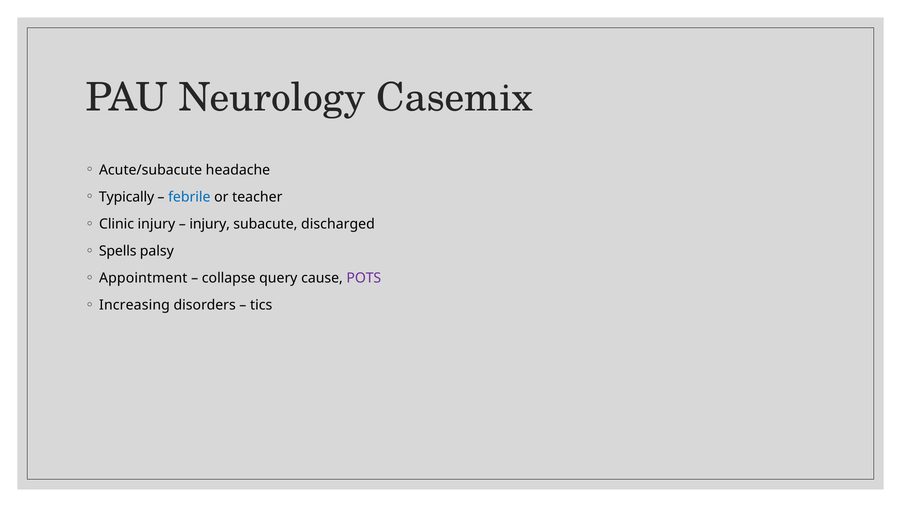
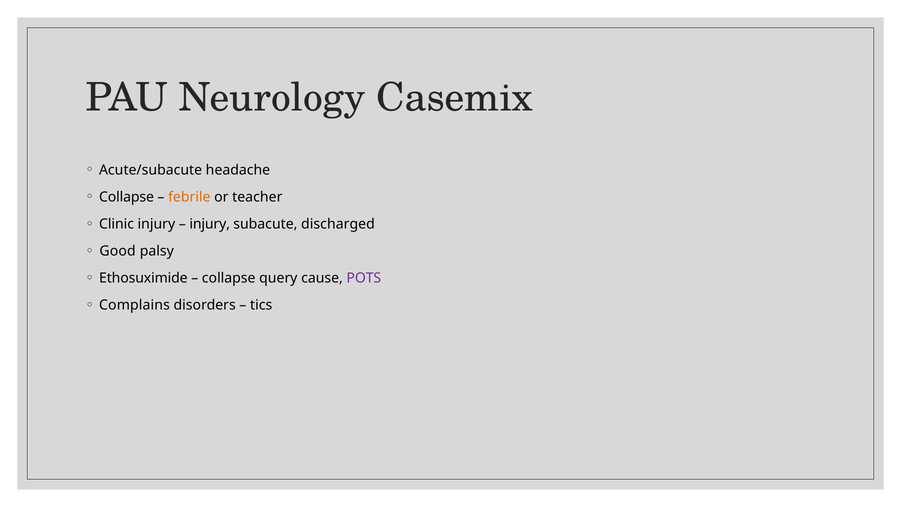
Typically: Typically -> Collapse (127, 197)
febrile colour: blue -> orange (189, 197)
Spells: Spells -> Good (118, 251)
Appointment: Appointment -> Ethosuximide (143, 278)
Increasing: Increasing -> Complains (134, 305)
